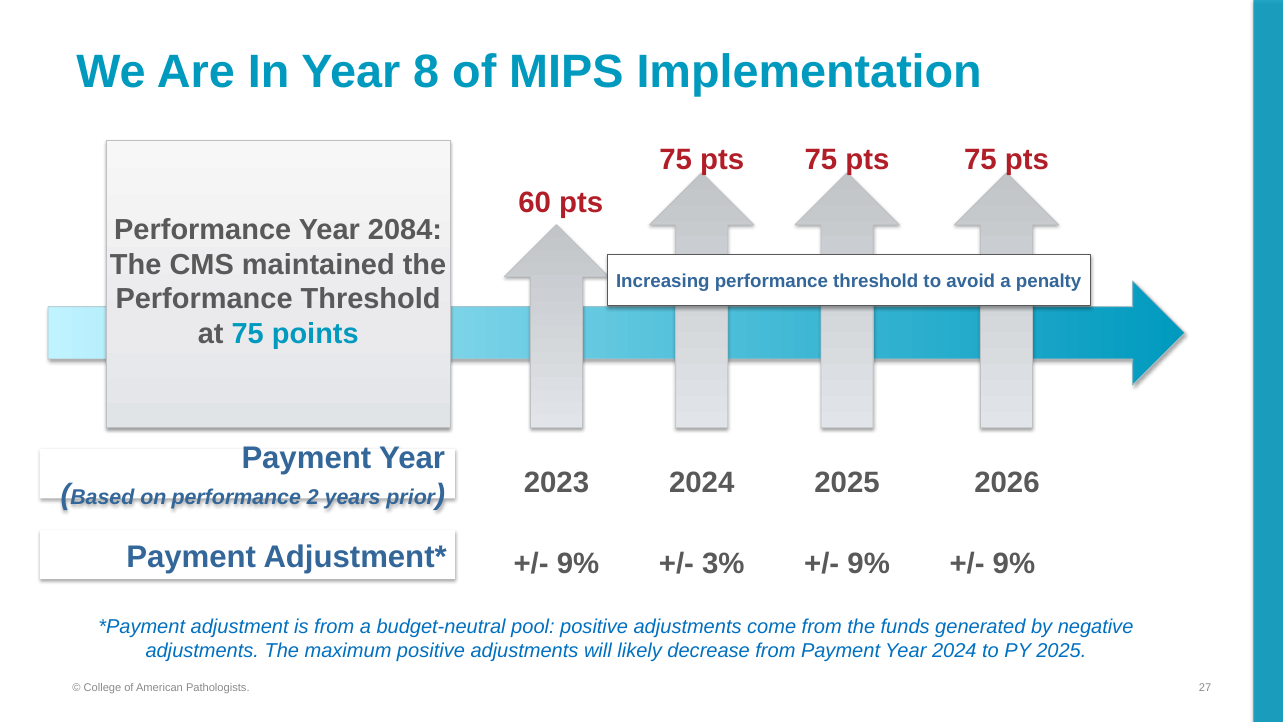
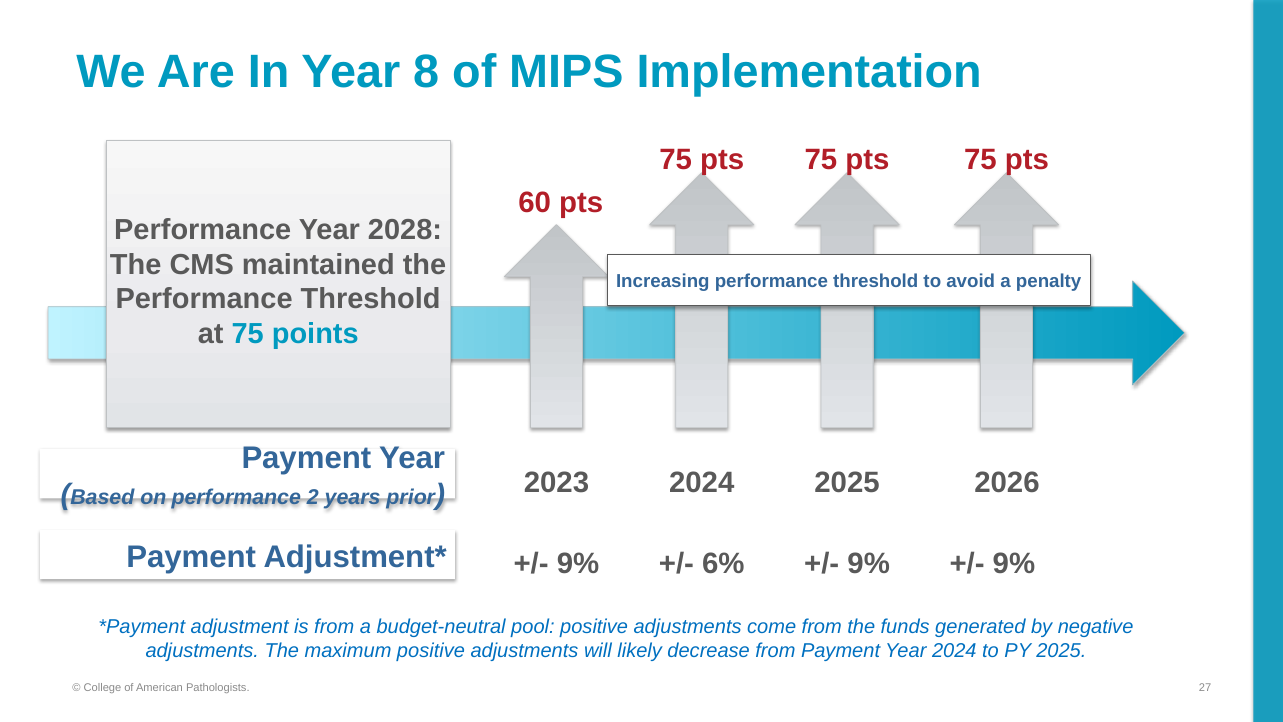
2084: 2084 -> 2028 (405, 230)
3%: 3% -> 6% (723, 564)
